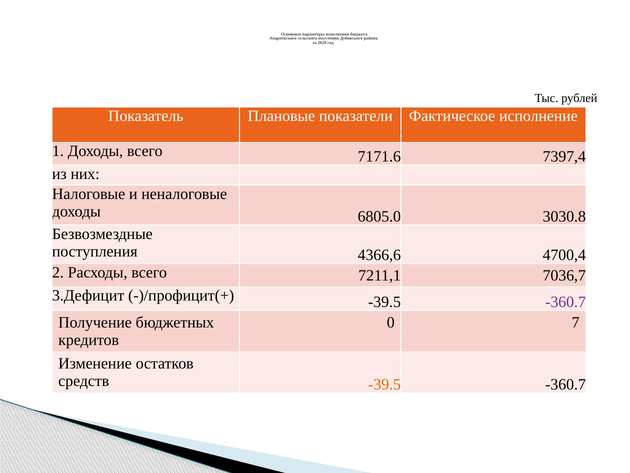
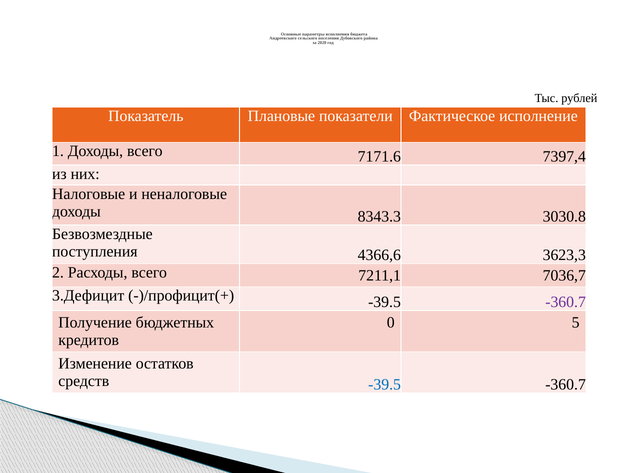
6805.0: 6805.0 -> 8343.3 (379, 216)
4700,4: 4700,4 -> 3623,3 (564, 255)
7: 7 -> 5 (576, 322)
-39.5 colour: orange -> blue (385, 384)
